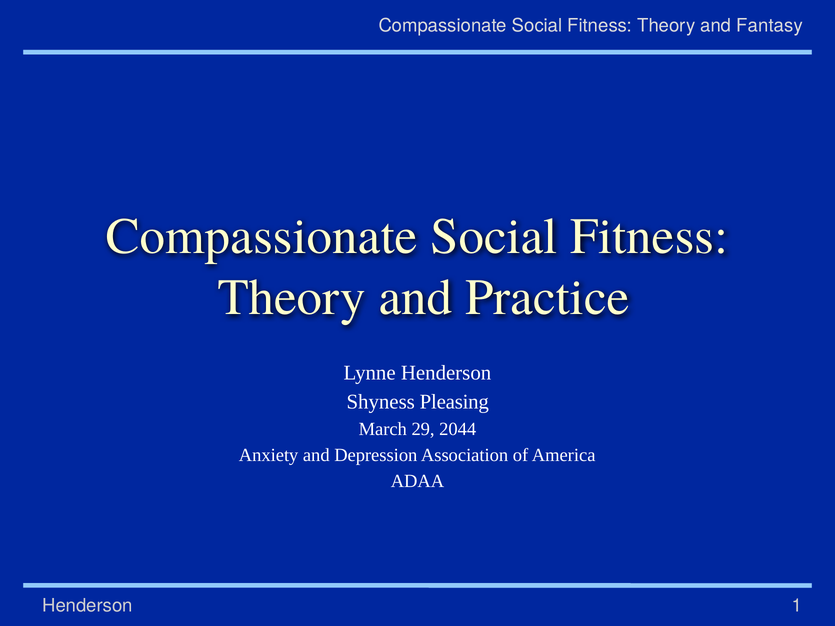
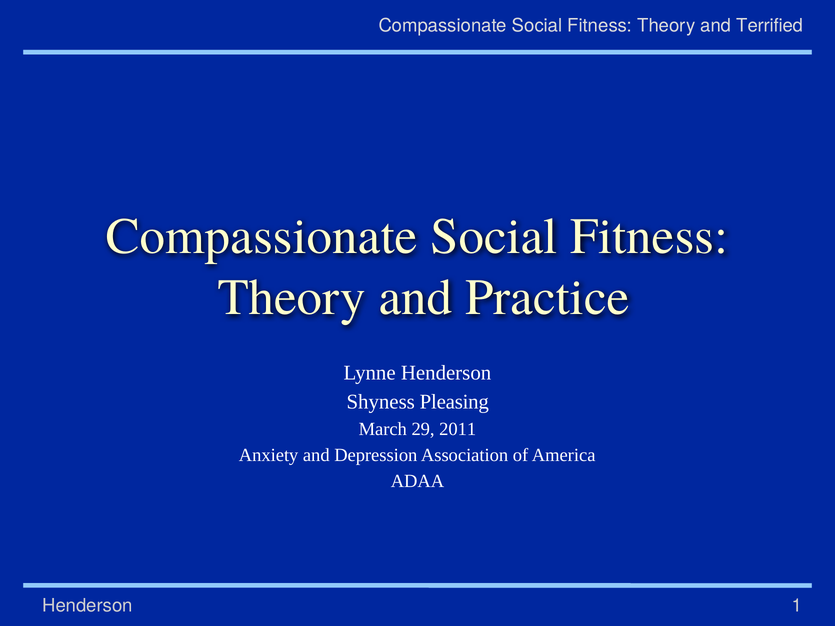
Fantasy: Fantasy -> Terrified (770, 26)
2044: 2044 -> 2011 (458, 429)
